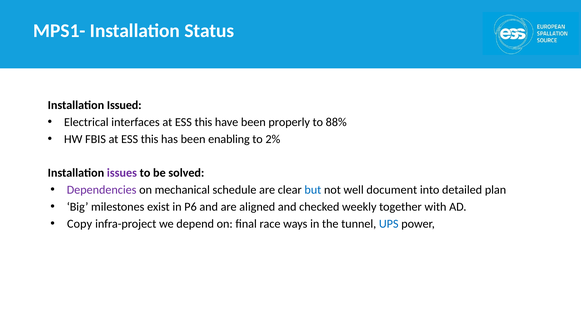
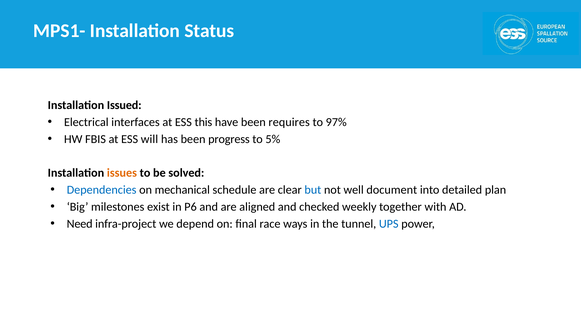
properly: properly -> requires (289, 122)
88%: 88% -> 97% (336, 122)
FBIS at ESS this: this -> will (149, 139)
enabling: enabling -> progress (229, 139)
2%: 2% -> 5% (273, 139)
issues colour: purple -> orange (122, 173)
Dependencies colour: purple -> blue (102, 190)
Copy: Copy -> Need (80, 224)
